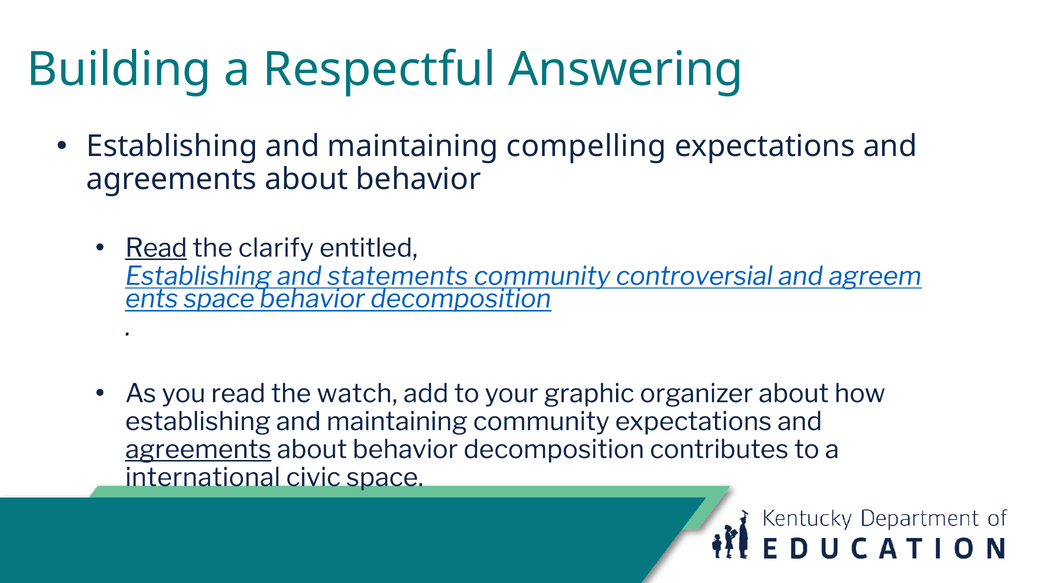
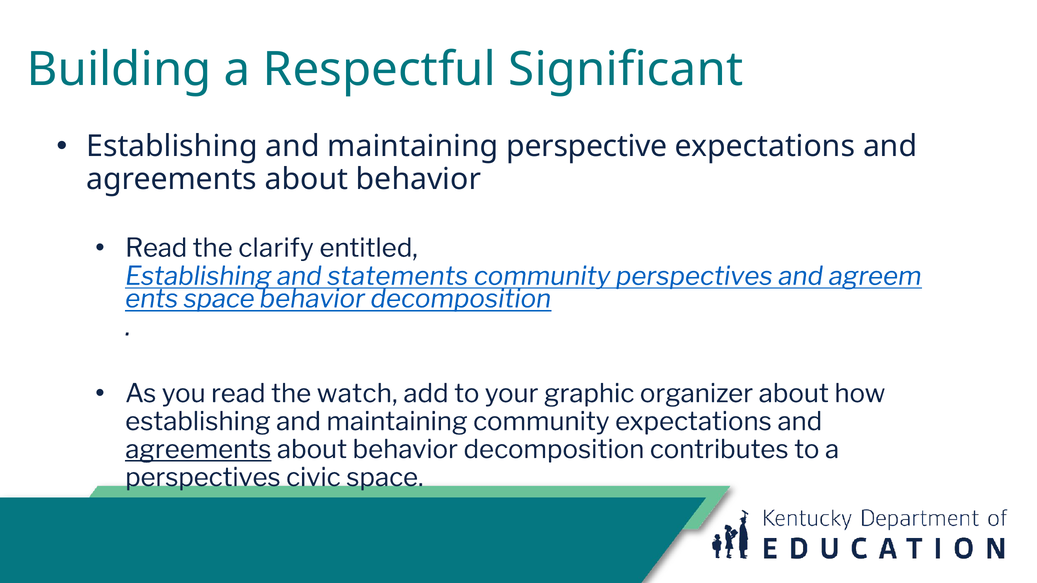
Answering: Answering -> Significant (626, 70)
compelling: compelling -> perspective (587, 146)
Read underline: present -> none (156, 248)
community controversial: controversial -> perspectives (694, 276)
international: international -> perspectives (203, 478)
